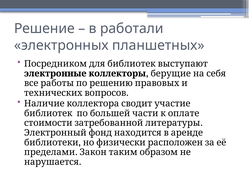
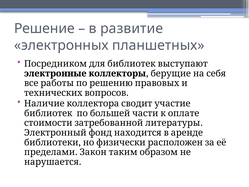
работали: работали -> развитие (132, 29)
